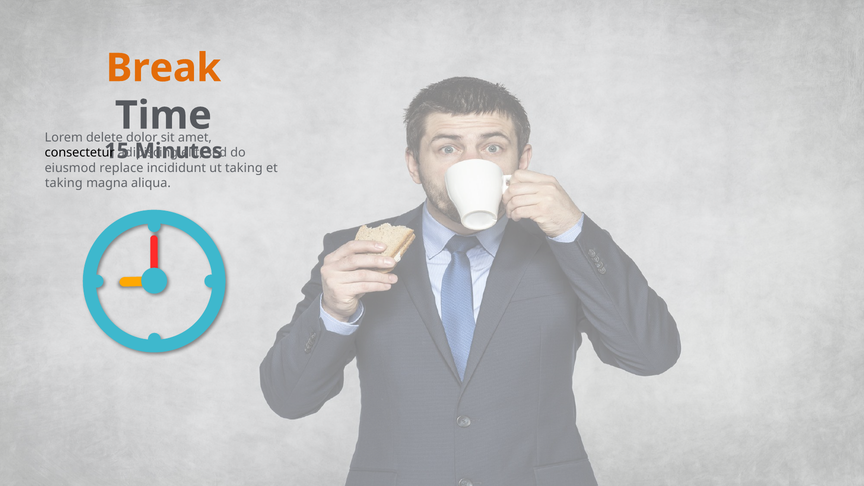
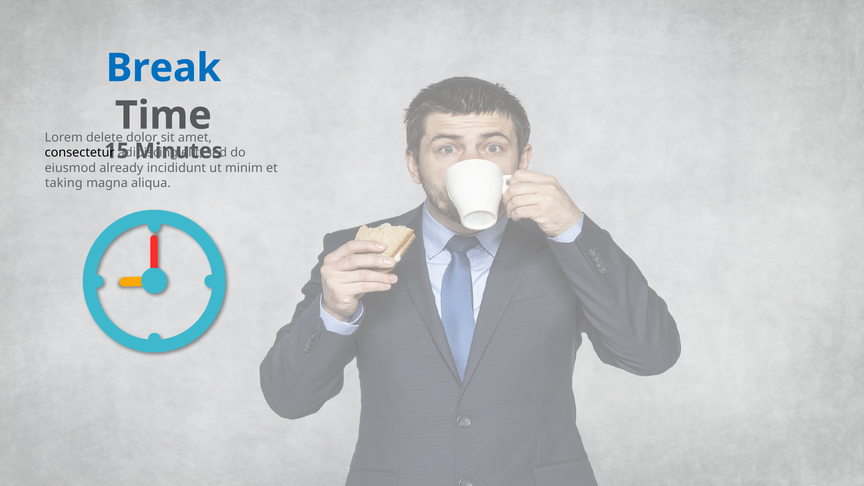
Break colour: orange -> blue (163, 68)
replace: replace -> already (121, 168)
taking: taking -> minim (244, 168)
